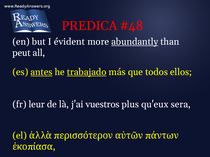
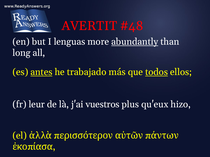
PREDICA: PREDICA -> AVERTIT (89, 26)
évident: évident -> lenguas (70, 42)
peut: peut -> long (22, 53)
trabajado underline: present -> none (87, 72)
todos underline: none -> present (157, 72)
sera: sera -> hizo (181, 105)
